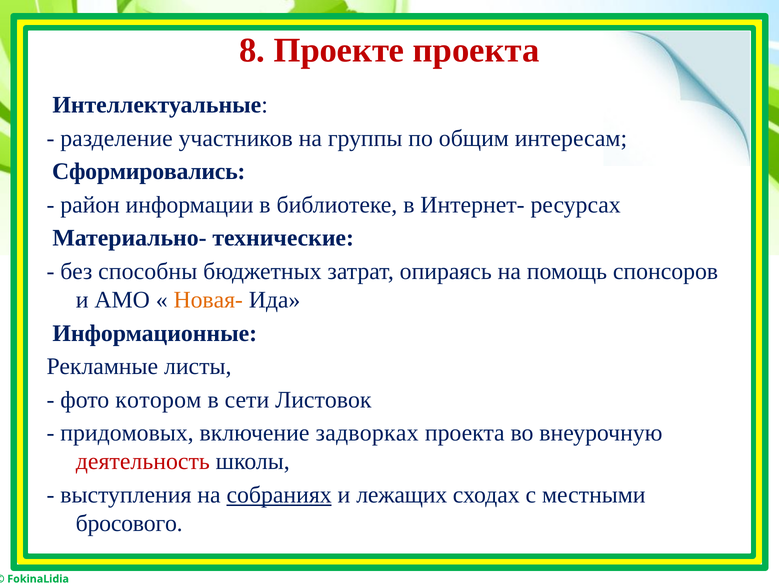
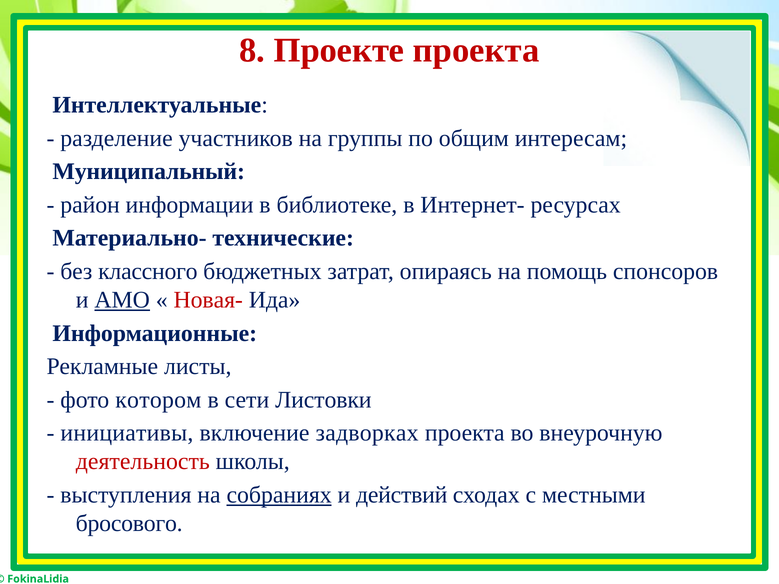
Сформировались: Сформировались -> Муниципальный (149, 172)
способны: способны -> классного (148, 272)
АМО underline: none -> present (122, 300)
Новая- colour: orange -> red (208, 300)
Листовок: Листовок -> Листовки (323, 400)
придомовых: придомовых -> инициативы (127, 433)
лежащих: лежащих -> действий (402, 495)
